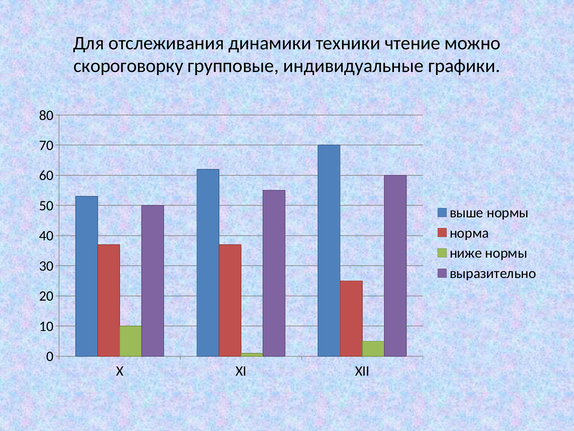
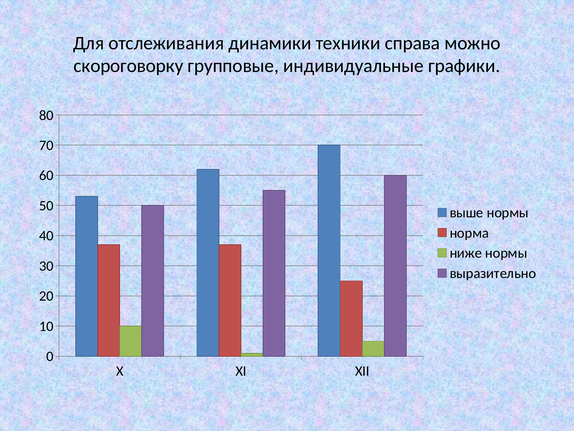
чтение: чтение -> справа (412, 43)
